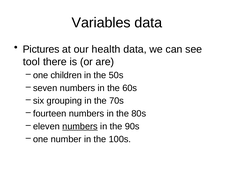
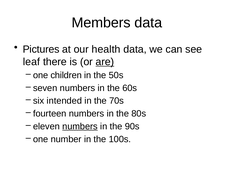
Variables: Variables -> Members (101, 23)
tool: tool -> leaf (31, 62)
are underline: none -> present (105, 62)
grouping: grouping -> intended (64, 101)
